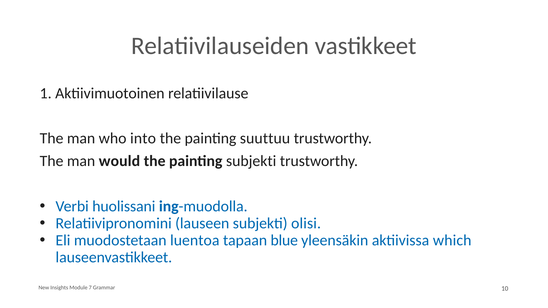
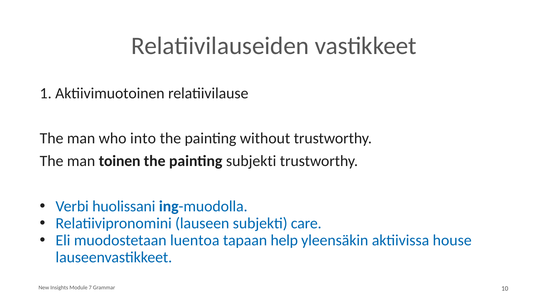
suuttuu: suuttuu -> without (265, 139)
would: would -> toinen (120, 161)
olisi: olisi -> care (306, 224)
blue: blue -> help (284, 240)
which: which -> house (452, 240)
